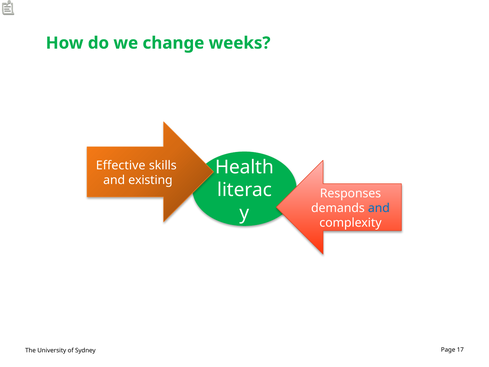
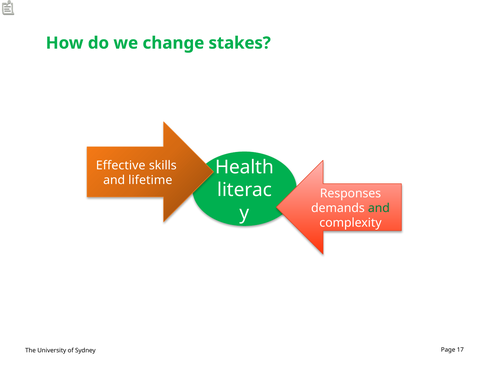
weeks: weeks -> stakes (240, 43)
existing: existing -> lifetime (150, 180)
and colour: blue -> green (379, 208)
